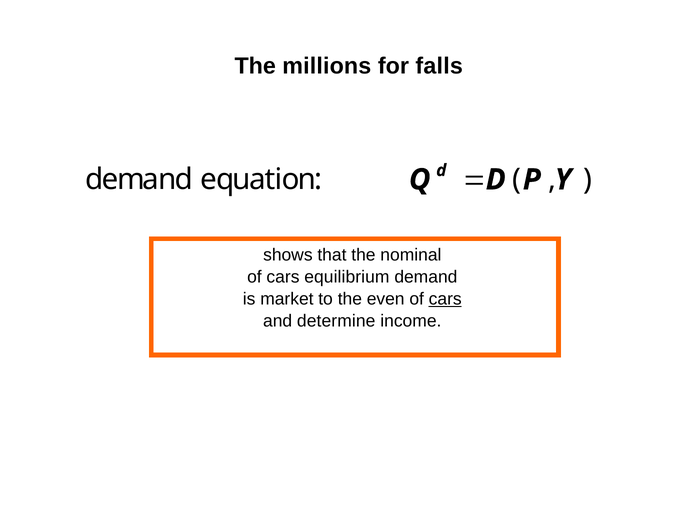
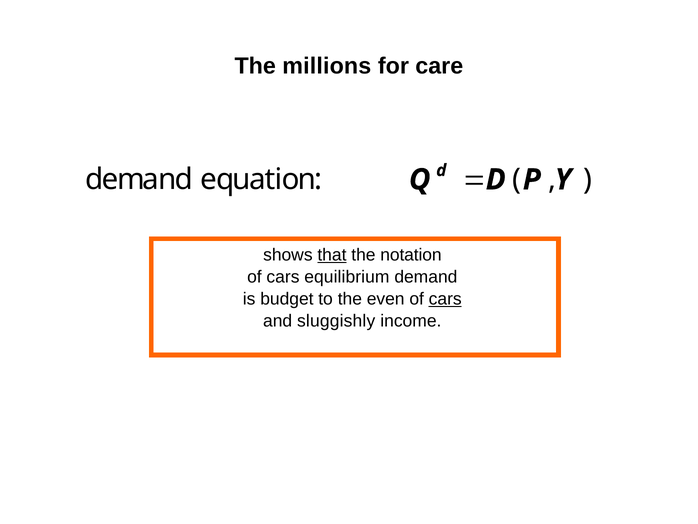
falls: falls -> care (439, 66)
that underline: none -> present (332, 255)
nominal: nominal -> notation (411, 255)
market: market -> budget (287, 299)
determine: determine -> sluggishly (336, 321)
